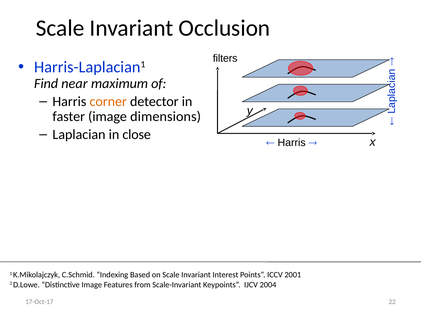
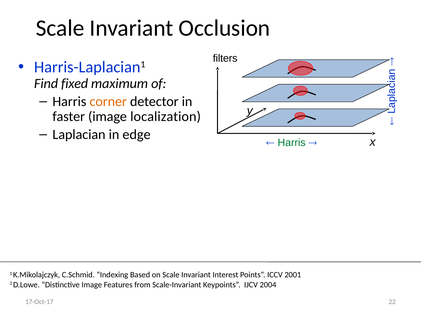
near: near -> fixed (75, 83)
dimensions: dimensions -> localization (166, 117)
close: close -> edge (137, 134)
Harris colour: black -> green (292, 142)
